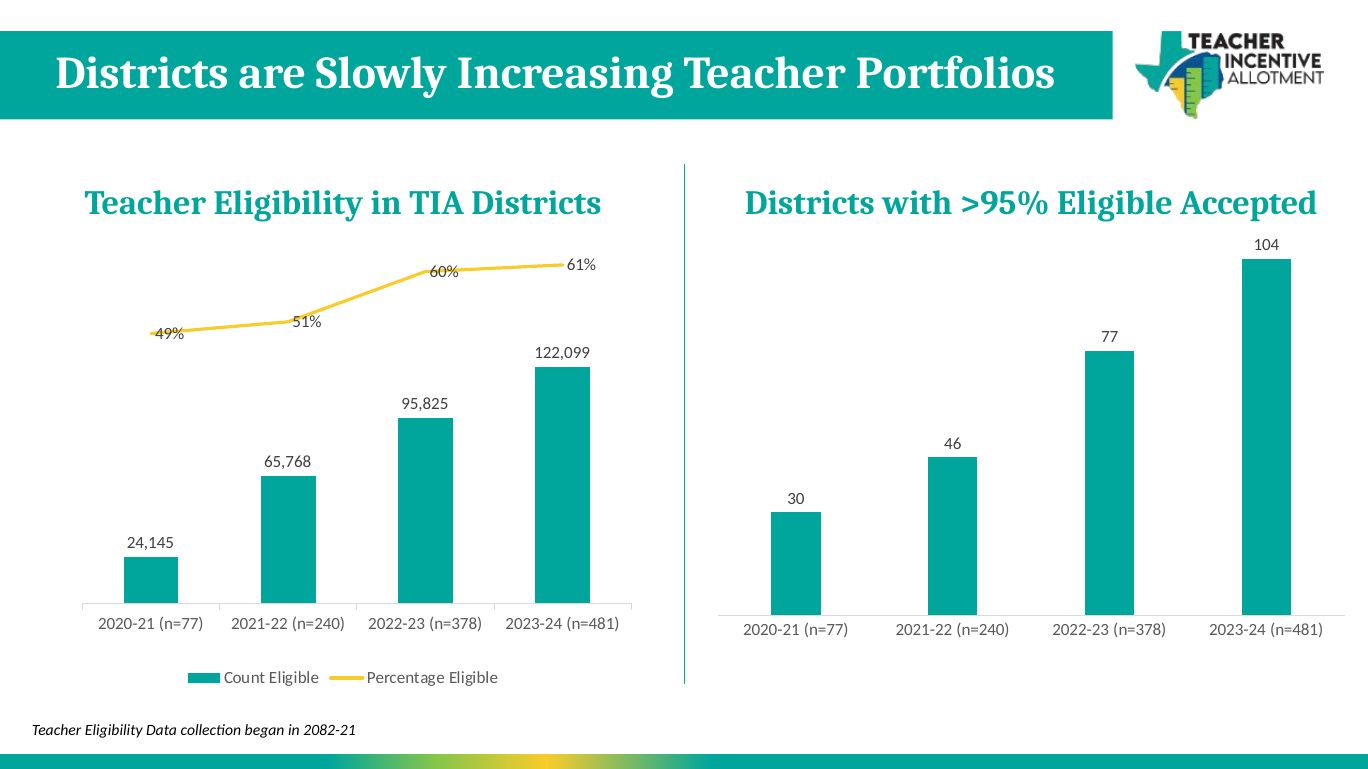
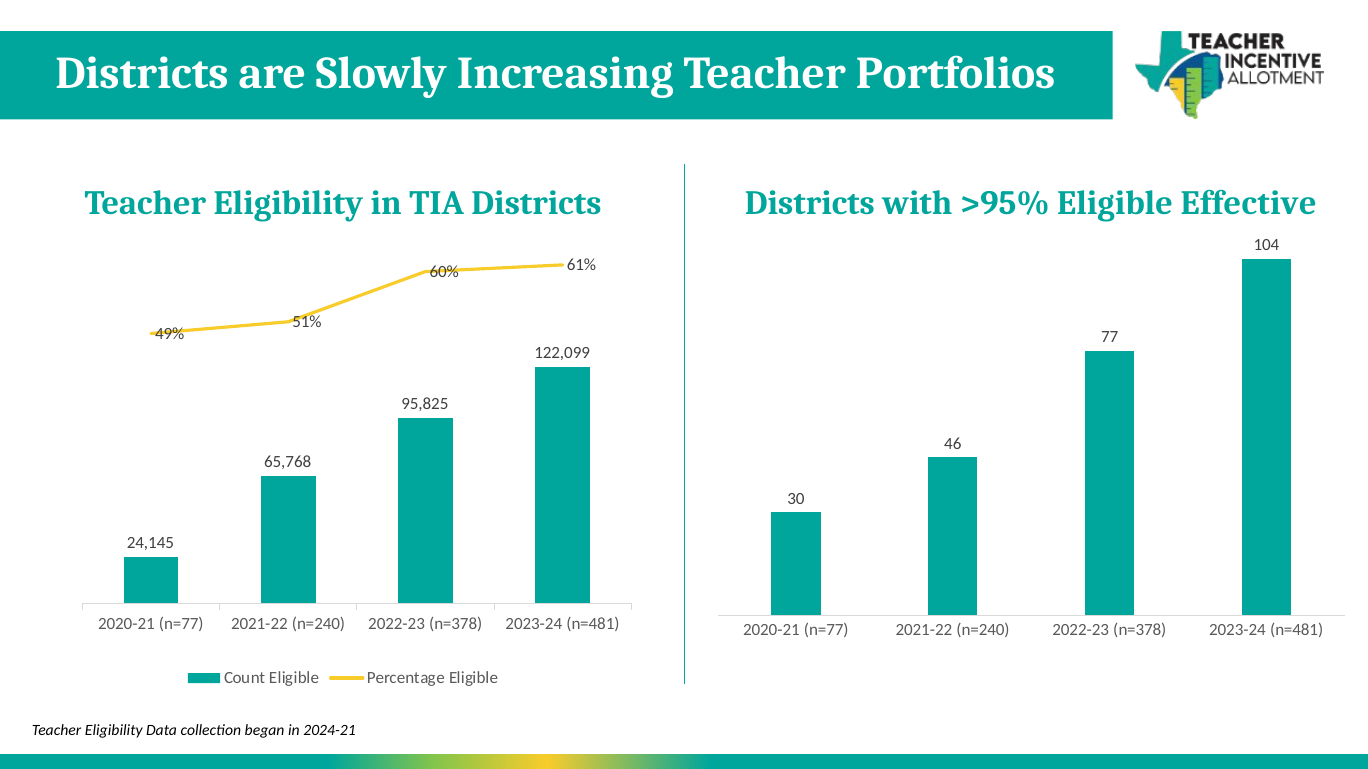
Accepted: Accepted -> Effective (1249, 203)
2082-21: 2082-21 -> 2024-21 (330, 730)
